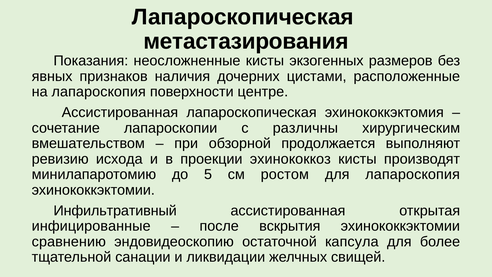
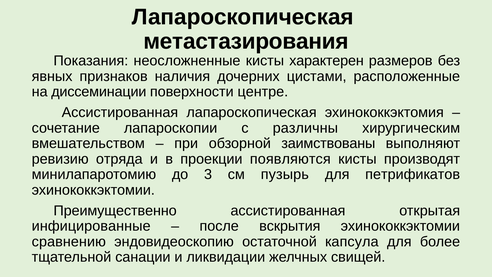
экзогенных: экзогенных -> характерен (327, 61)
на лапароскопия: лапароскопия -> диссеминации (99, 92)
продолжается: продолжается -> заимствованы (328, 143)
исхода: исхода -> отряда (119, 159)
эхинококкоз: эхинококкоз -> появляются (290, 159)
5: 5 -> 3 (208, 174)
ростом: ростом -> пузырь (285, 174)
для лапароскопия: лапароскопия -> петрификатов (413, 174)
Инфильтративный: Инфильтративный -> Преимущественно (115, 210)
